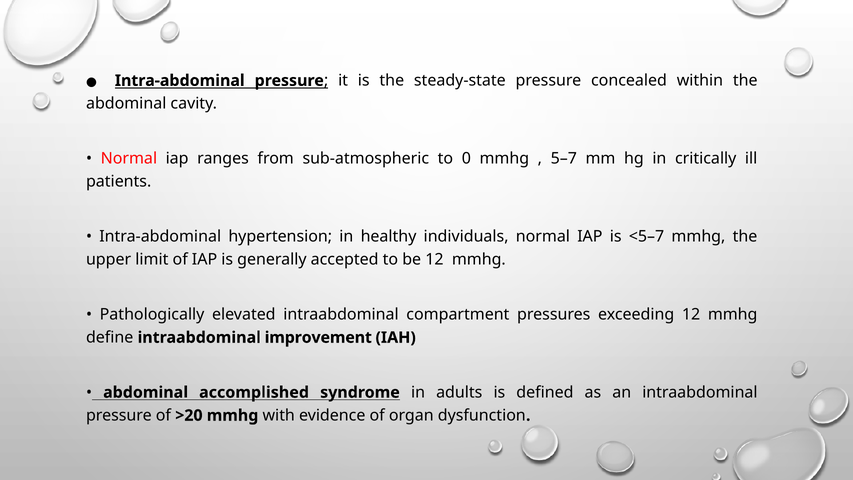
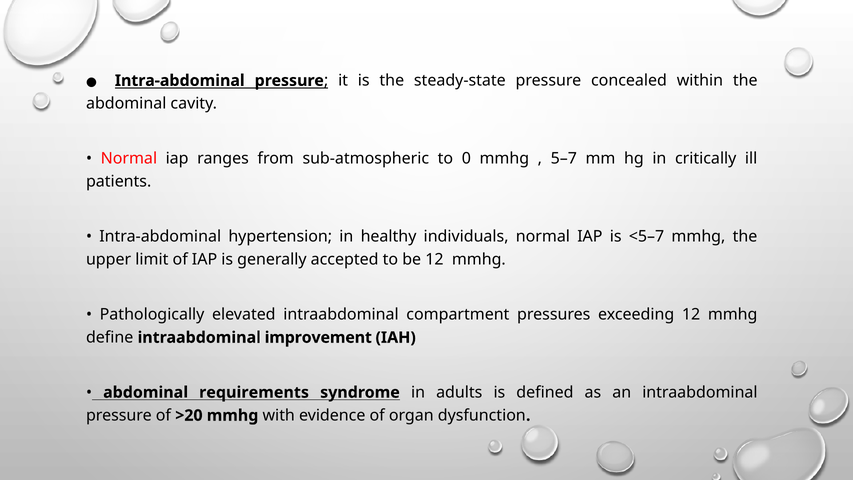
accomplished: accomplished -> requirements (254, 392)
